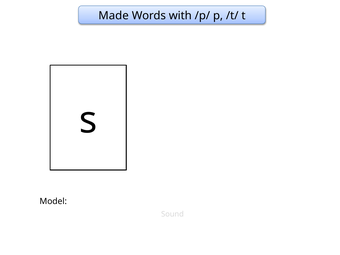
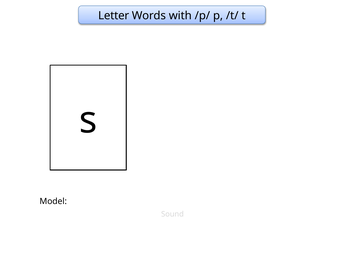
Made: Made -> Letter (114, 16)
